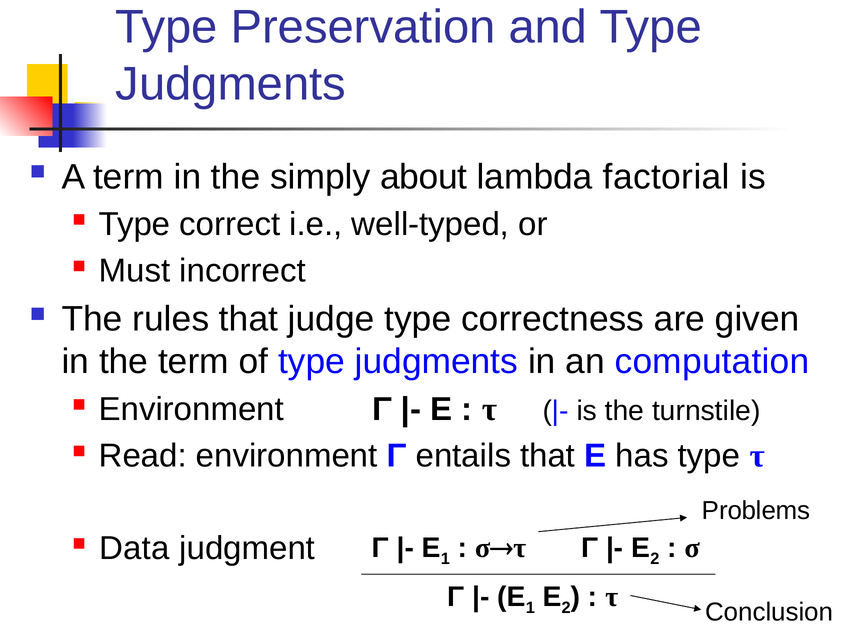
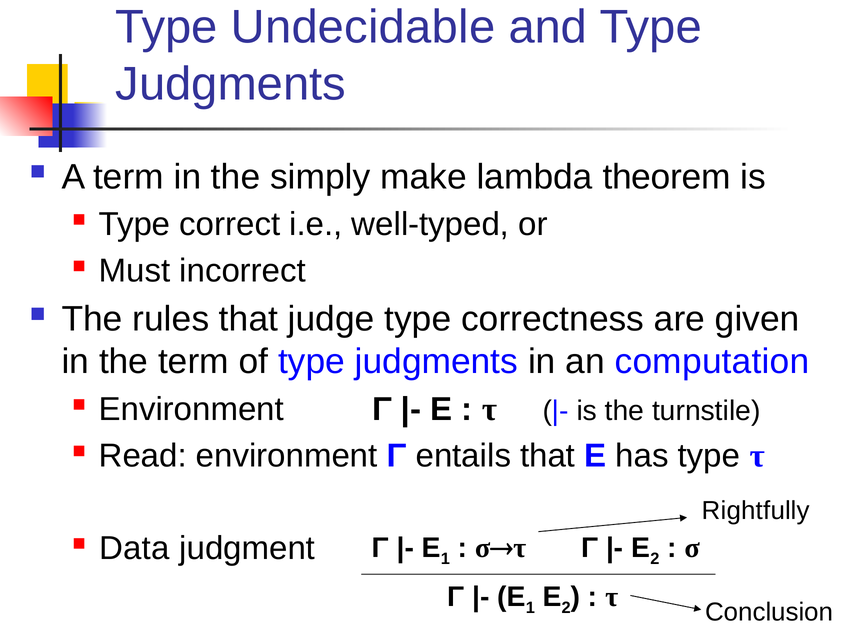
Preservation: Preservation -> Undecidable (363, 27)
about: about -> make (423, 177)
factorial: factorial -> theorem (667, 177)
Problems: Problems -> Rightfully (756, 510)
